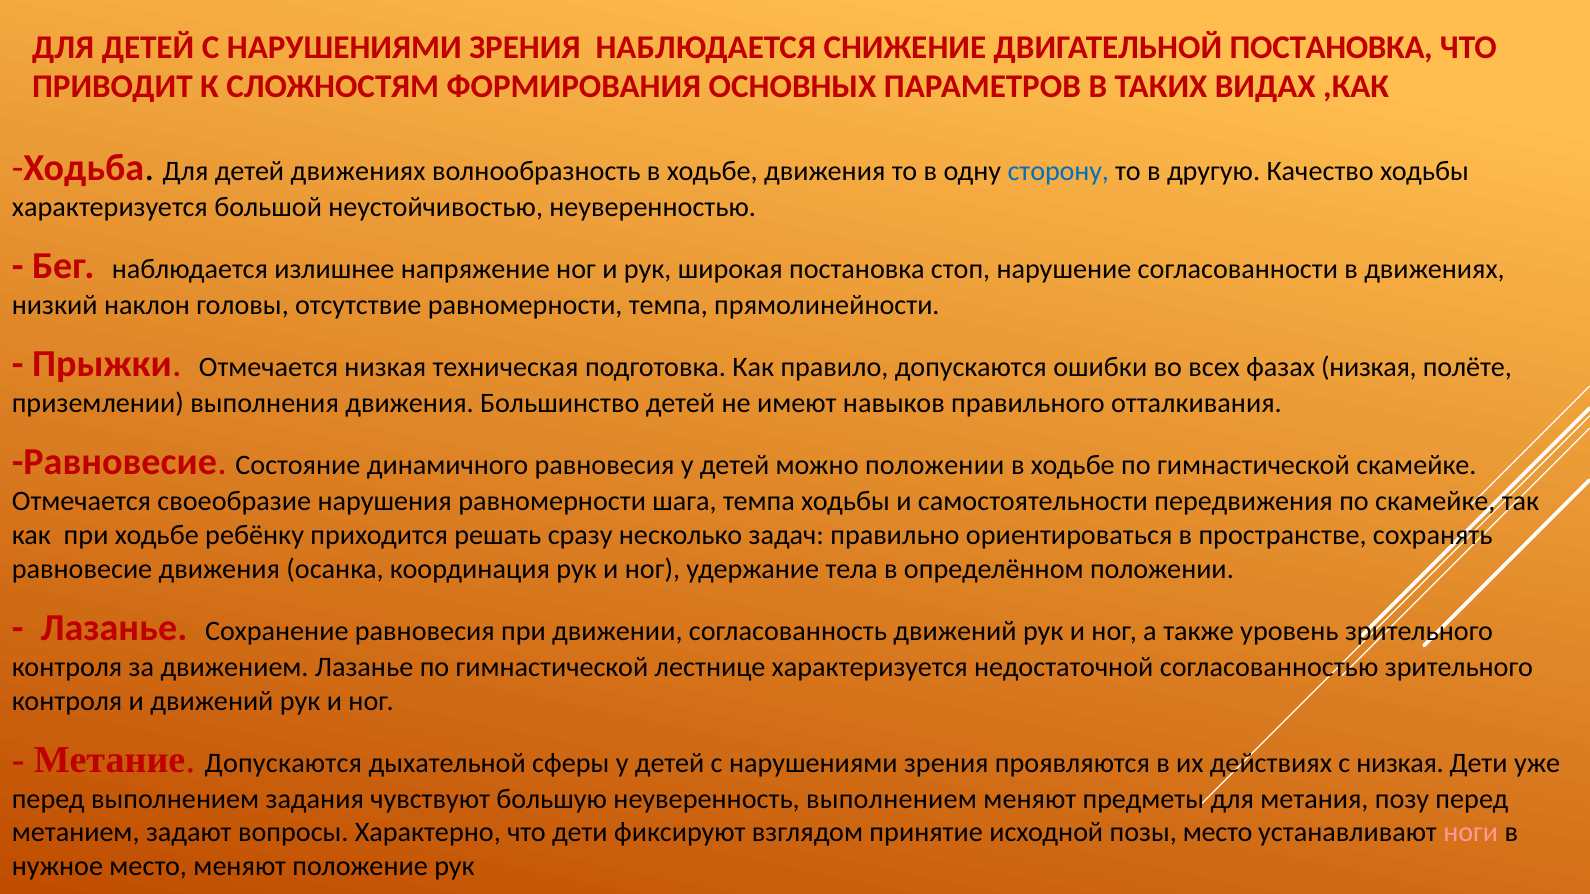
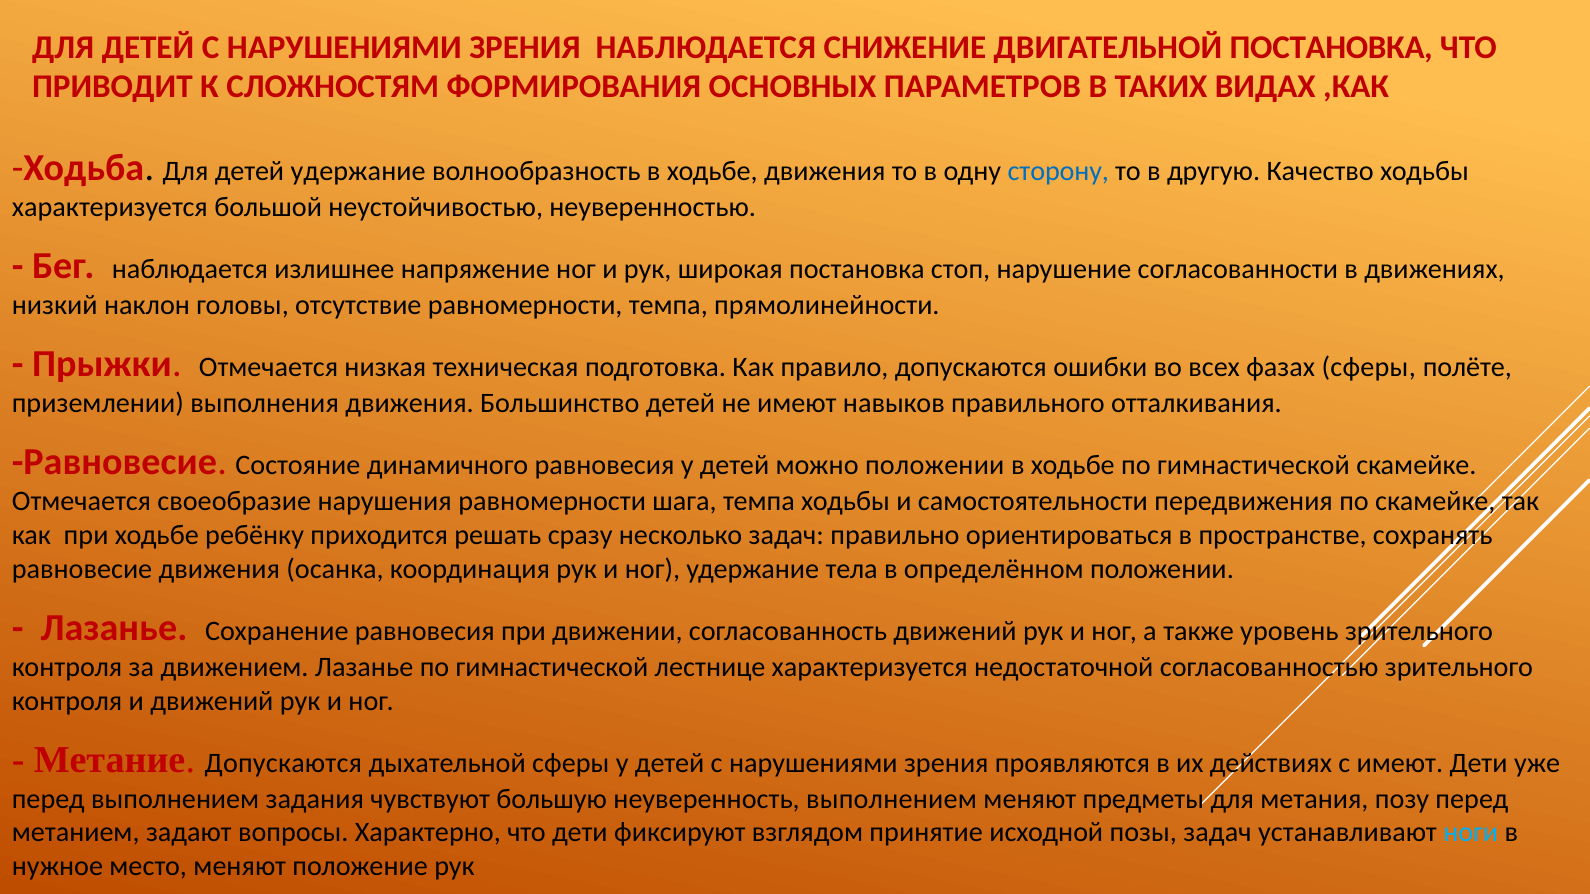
детей движениях: движениях -> удержание (358, 172)
фазах низкая: низкая -> сферы (1369, 368)
с низкая: низкая -> имеют (1400, 763)
позы место: место -> задач (1217, 833)
ноги colour: pink -> light blue (1471, 833)
